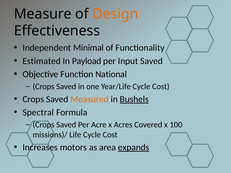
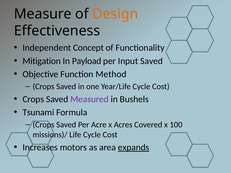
Minimal: Minimal -> Concept (88, 48)
Estimated: Estimated -> Mitigation (42, 61)
National: National -> Method (111, 74)
Measured colour: orange -> purple (89, 99)
Bushels underline: present -> none (134, 99)
Spectral: Spectral -> Tsunami (38, 113)
